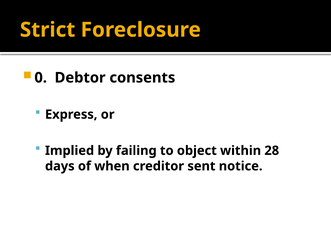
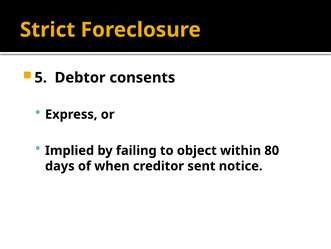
0: 0 -> 5 (41, 77)
28: 28 -> 80 (272, 150)
